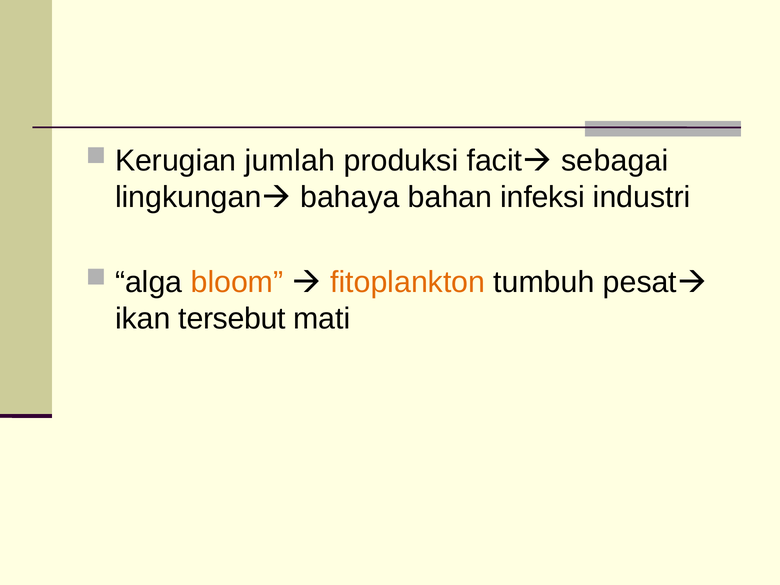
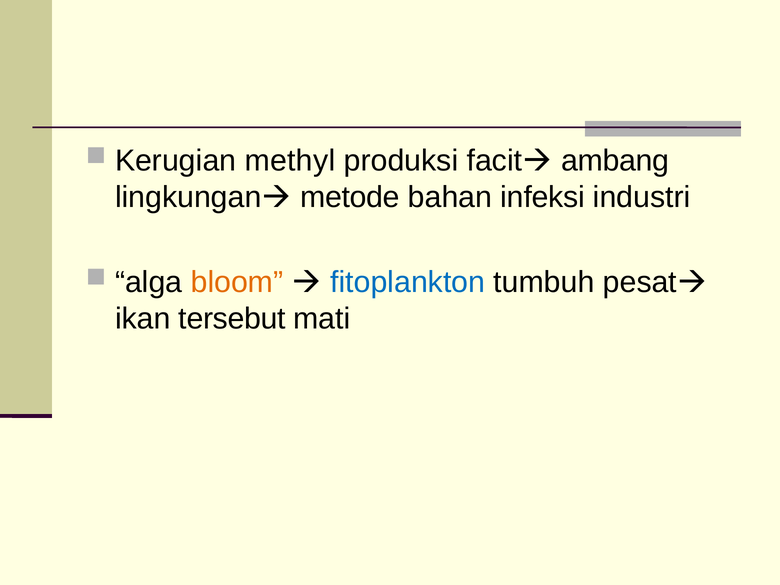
jumlah: jumlah -> methyl (290, 161)
sebagai: sebagai -> ambang (615, 161)
bahaya: bahaya -> metode (350, 197)
fitoplankton colour: orange -> blue (408, 282)
